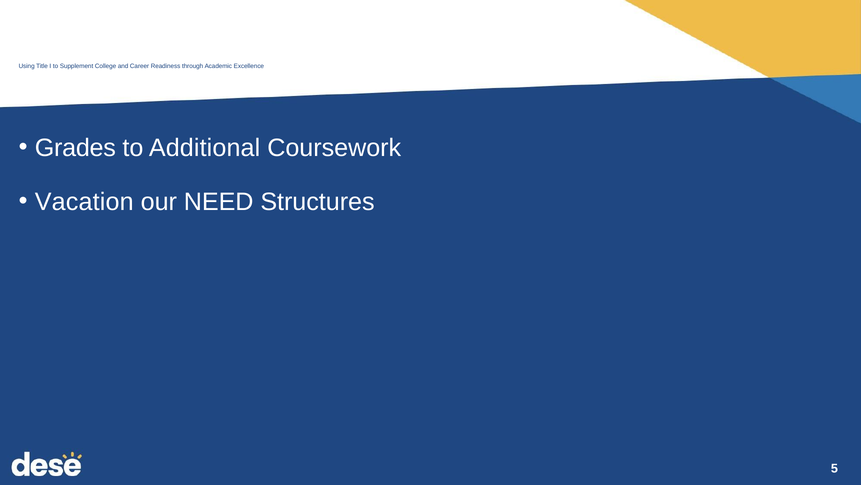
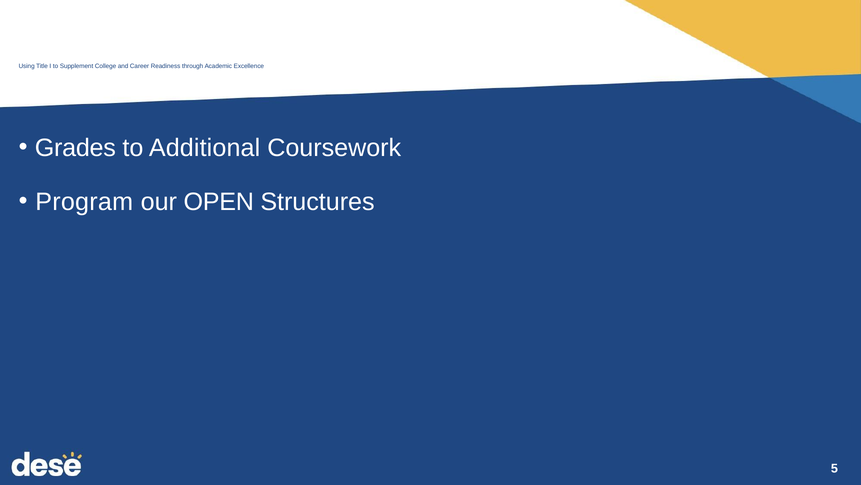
Vacation: Vacation -> Program (84, 202)
NEED: NEED -> OPEN (219, 202)
